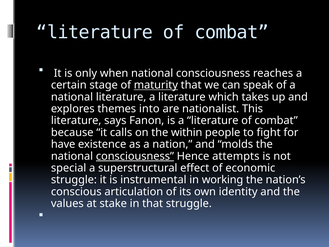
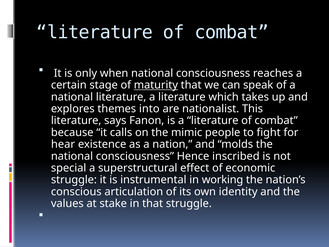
within: within -> mimic (187, 132)
have: have -> hear (63, 144)
consciousness underline: present -> none (135, 156)
attempts: attempts -> inscribed (236, 156)
